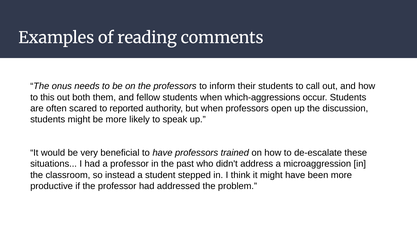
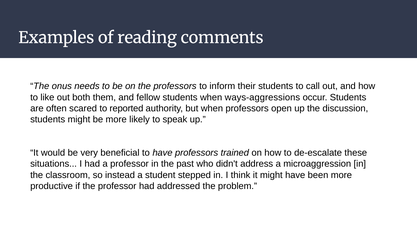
this: this -> like (47, 98)
which-aggressions: which-aggressions -> ways-aggressions (262, 98)
